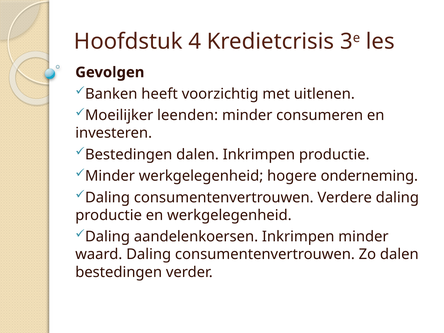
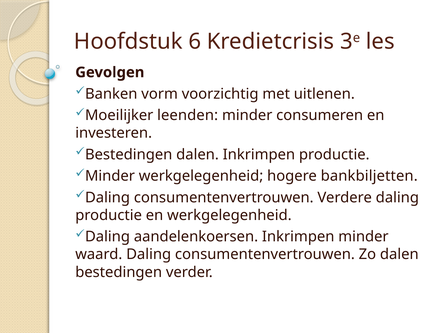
4: 4 -> 6 (195, 42)
heeft: heeft -> vorm (160, 94)
onderneming: onderneming -> bankbiljetten (369, 176)
